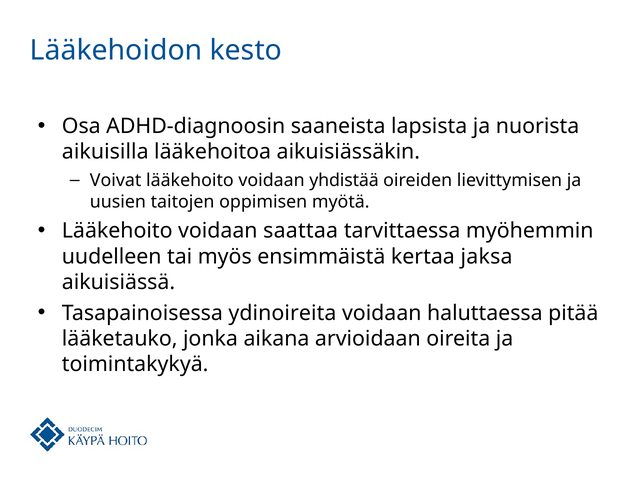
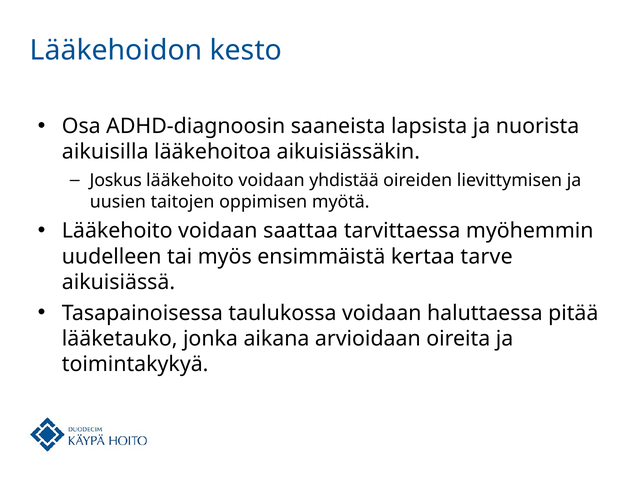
Voivat: Voivat -> Joskus (116, 181)
jaksa: jaksa -> tarve (487, 257)
ydinoireita: ydinoireita -> taulukossa (282, 313)
